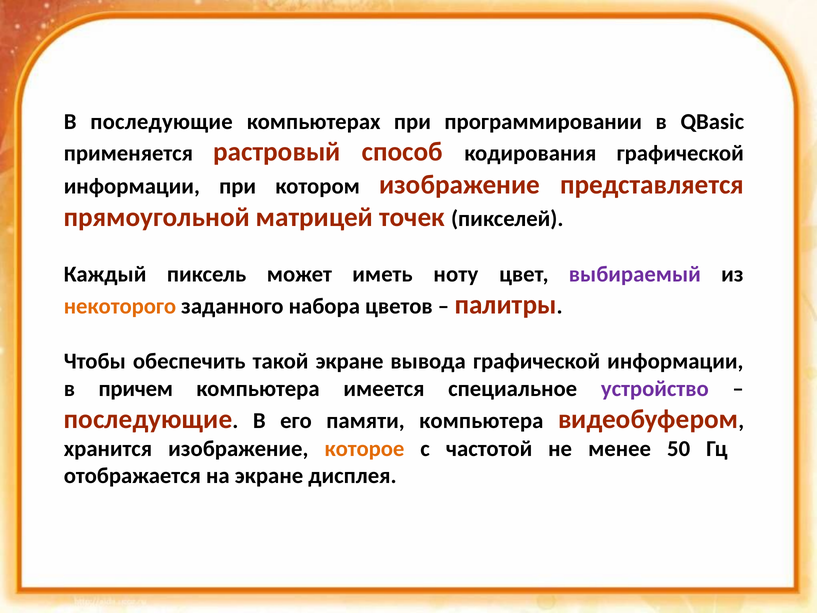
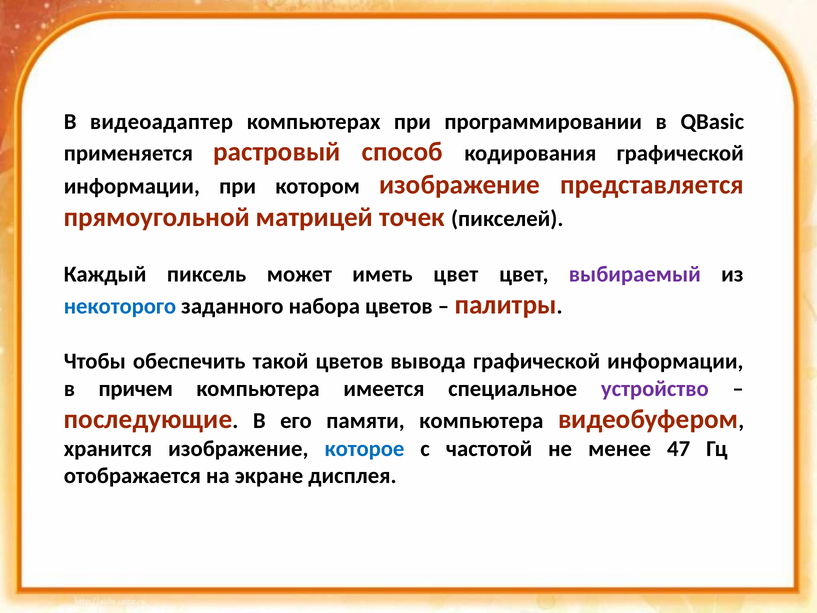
В последующие: последующие -> видеоадаптер (162, 122)
иметь ноту: ноту -> цвет (456, 274)
некоторого colour: orange -> blue (120, 306)
такой экране: экране -> цветов (350, 361)
которое colour: orange -> blue (364, 449)
50: 50 -> 47 (679, 449)
